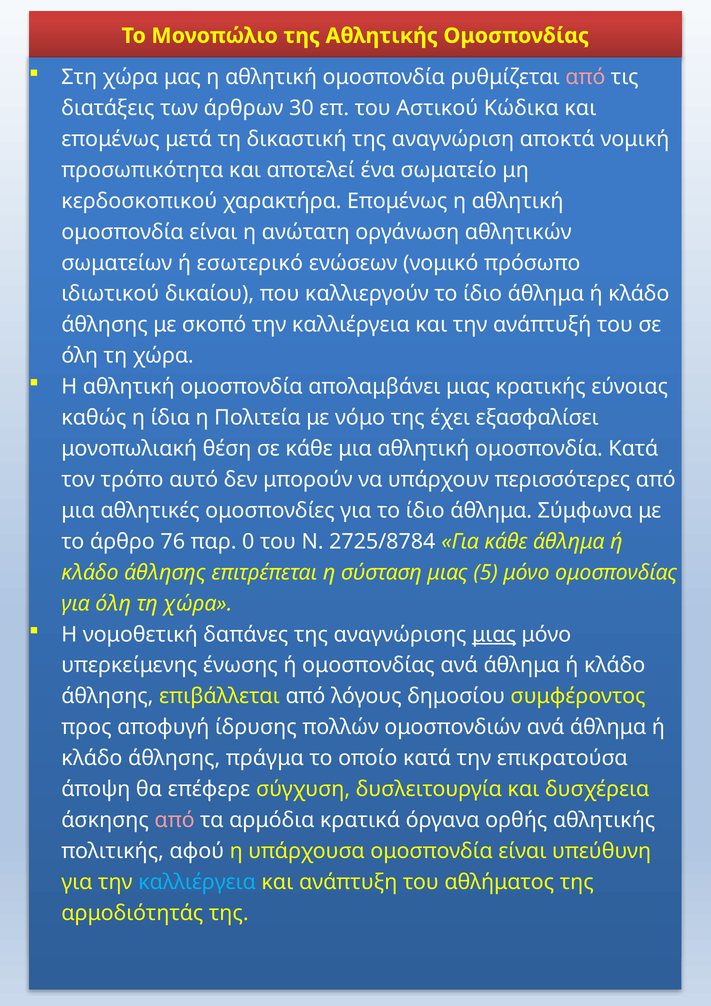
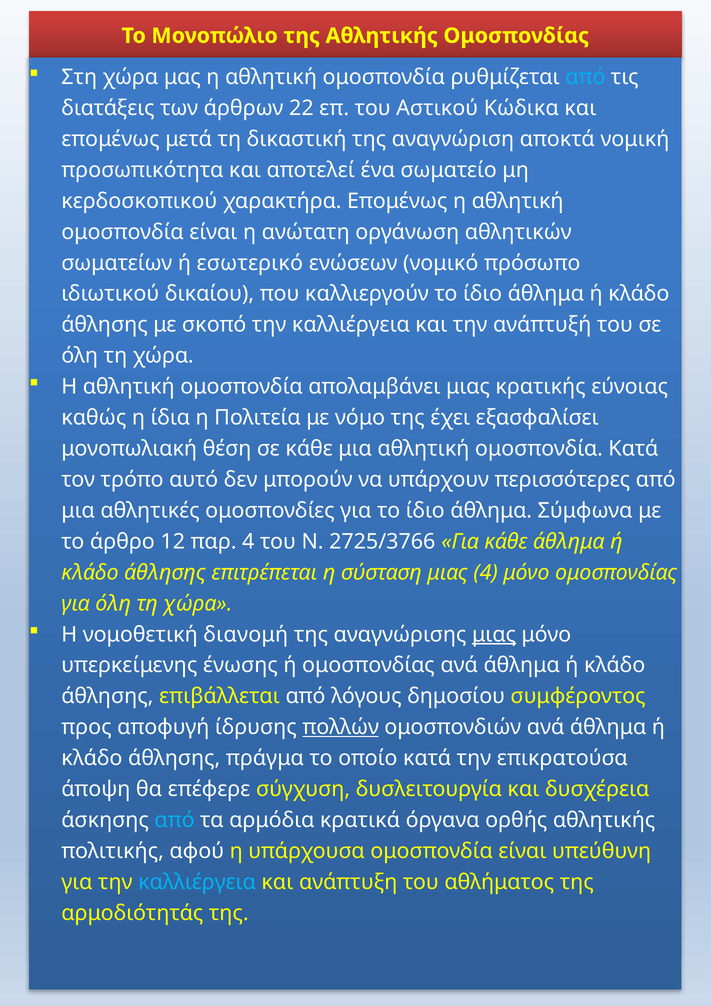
από colour: pink -> light blue (585, 77)
30: 30 -> 22 (301, 108)
76: 76 -> 12 (173, 541)
παρ 0: 0 -> 4 (248, 541)
2725/8784: 2725/8784 -> 2725/3766 (382, 541)
μιας 5: 5 -> 4 (486, 572)
δαπάνες: δαπάνες -> διανομή (246, 634)
πολλών underline: none -> present (341, 727)
από colour: pink -> light blue (175, 820)
